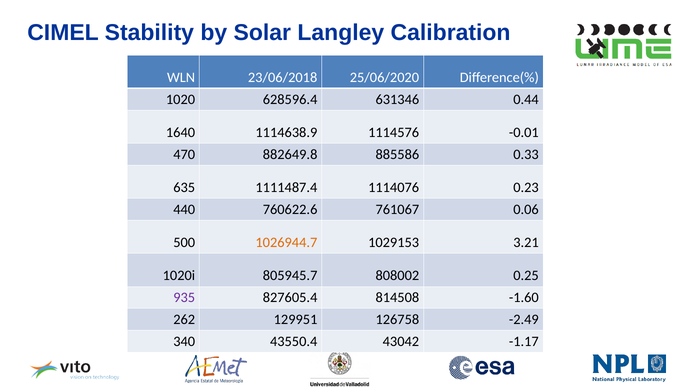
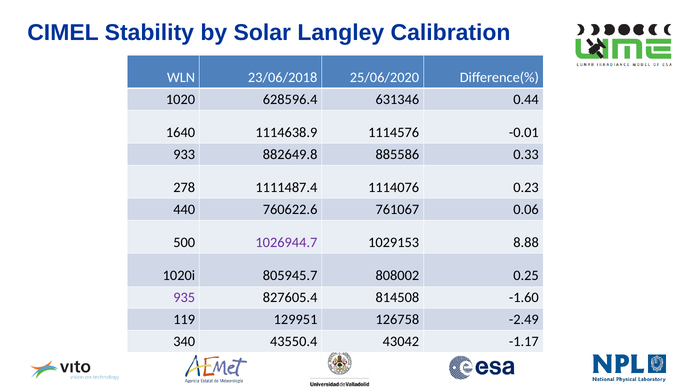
470​: 470​ -> 933​ (186, 155)
635​: 635​ -> 278​ (186, 188)
1026944.7​ colour: orange -> purple (288, 243)
3.21​: 3.21​ -> 8.88​ (528, 243)
262​: 262​ -> 119​ (186, 320)
